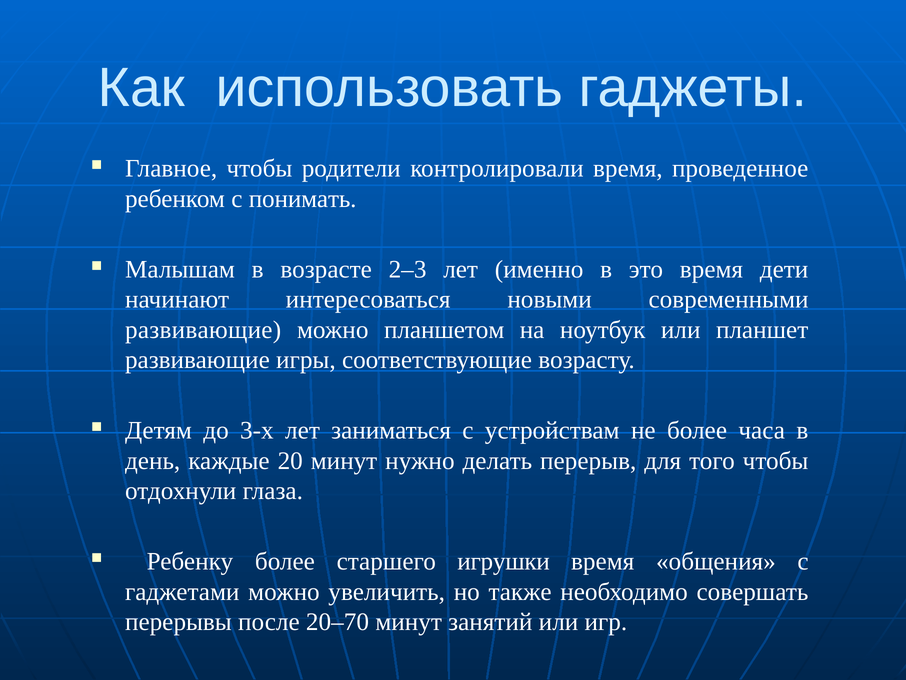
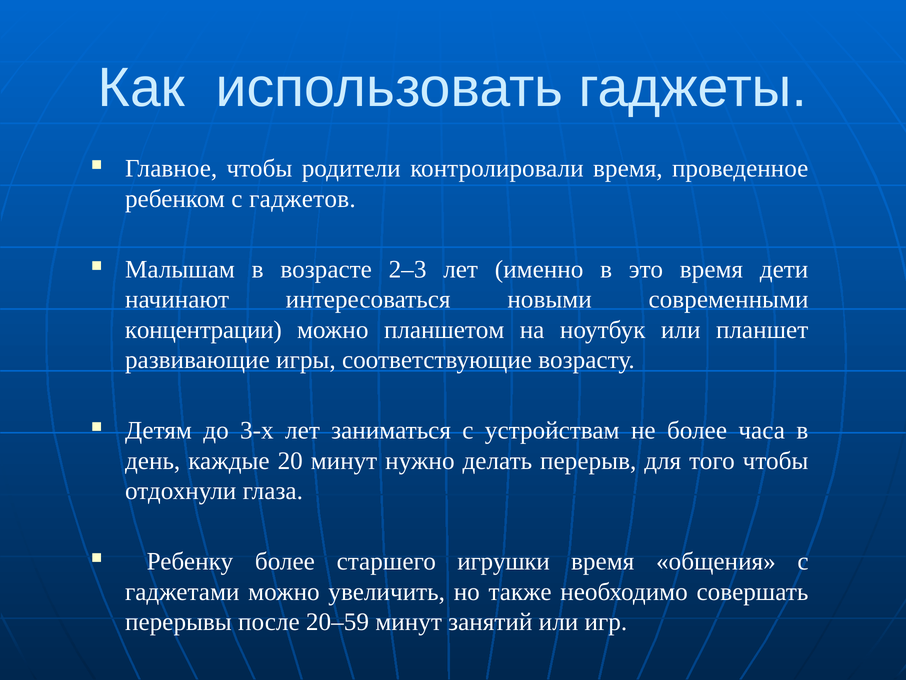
понимать: понимать -> гаджетов (302, 199)
развивающие: развивающие -> концентрации (203, 330)
20–70: 20–70 -> 20–59 (337, 622)
